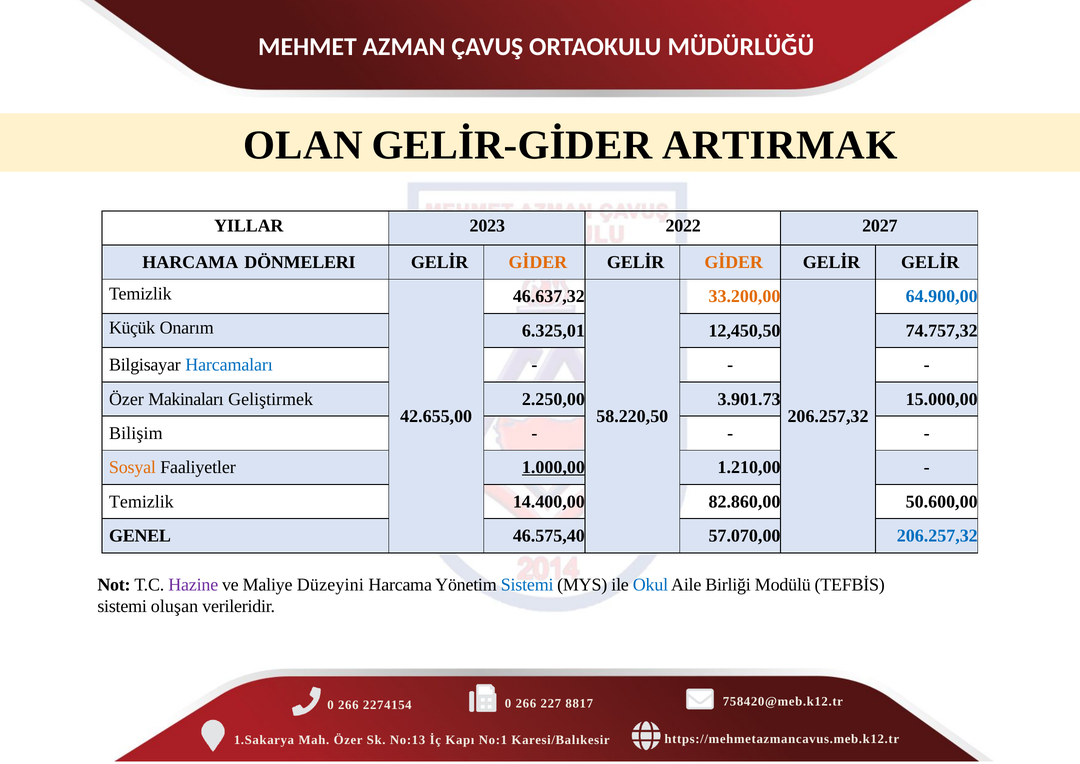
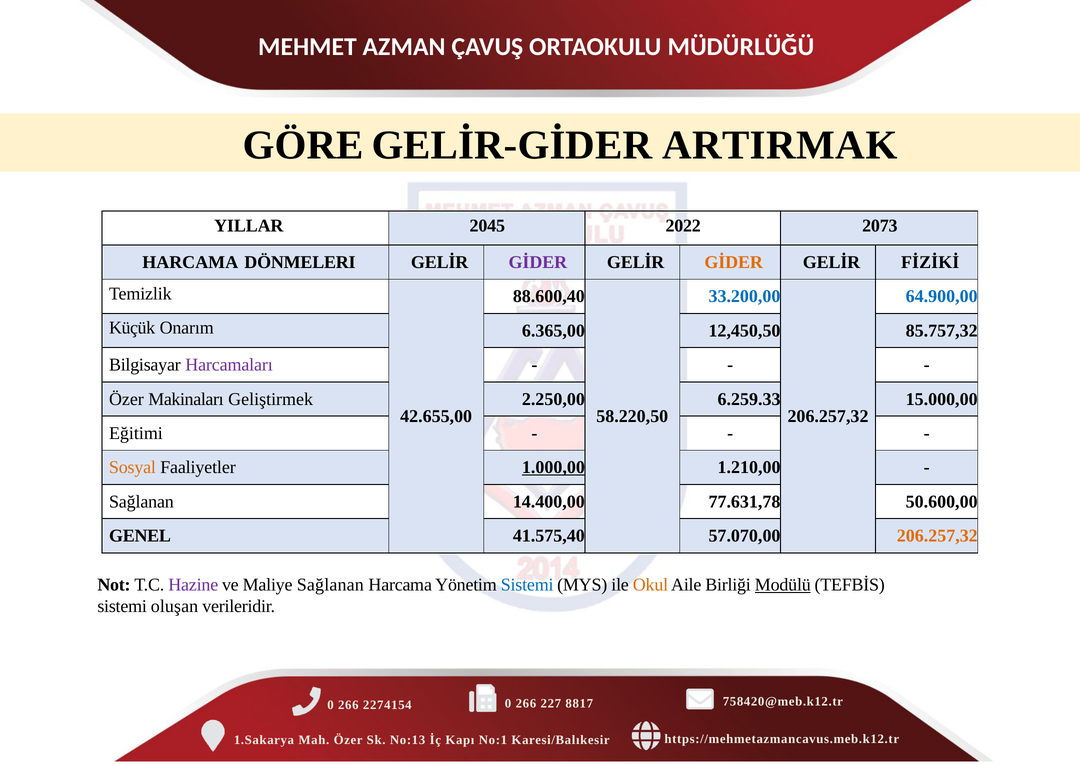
OLAN: OLAN -> GÖRE (303, 145)
2023: 2023 -> 2045 (487, 226)
2027: 2027 -> 2073 (880, 226)
GİDER colour: orange -> purple (538, 262)
GELİR GELİR: GELİR -> FİZİKİ (930, 262)
46.637,32: 46.637,32 -> 88.600,40 (549, 296)
33.200,00 colour: orange -> blue (744, 296)
6.325,01: 6.325,01 -> 6.365,00 (553, 331)
74.757,32: 74.757,32 -> 85.757,32 (942, 331)
Harcamaları colour: blue -> purple (229, 365)
3.901.73: 3.901.73 -> 6.259.33 (749, 399)
Bilişim: Bilişim -> Eğitimi (136, 433)
Temizlik: Temizlik -> Sağlanan (141, 501)
82.860,00: 82.860,00 -> 77.631,78 (744, 501)
46.575,40: 46.575,40 -> 41.575,40 (549, 536)
206.257,32 colour: blue -> orange (937, 536)
Maliye Düzeyini: Düzeyini -> Sağlanan (330, 585)
Okul colour: blue -> orange (650, 585)
Modülü underline: none -> present (783, 585)
